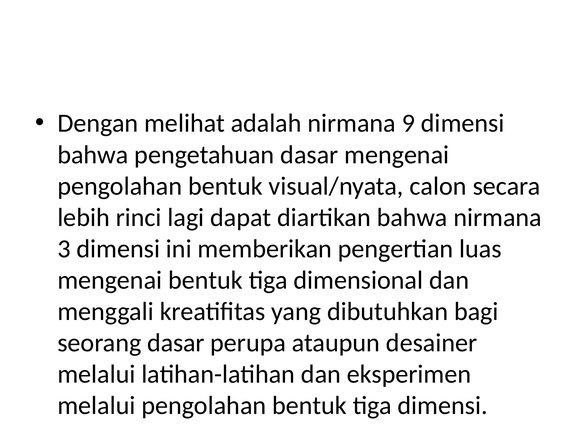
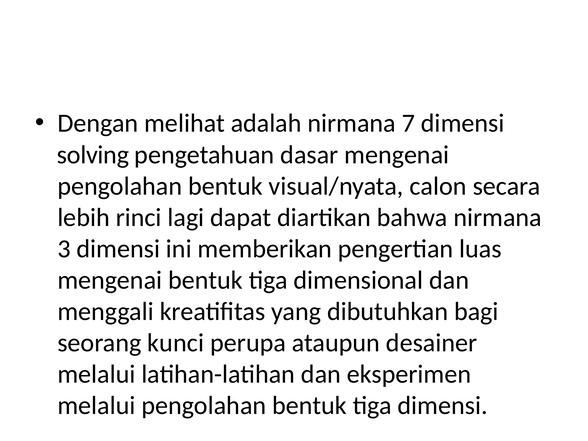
9: 9 -> 7 (408, 123)
bahwa: bahwa -> solving (93, 155)
seorang dasar: dasar -> kunci (176, 343)
